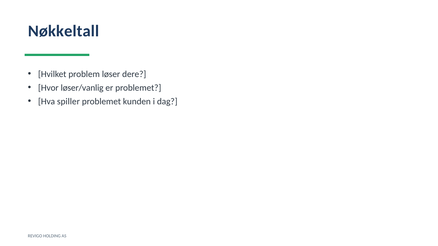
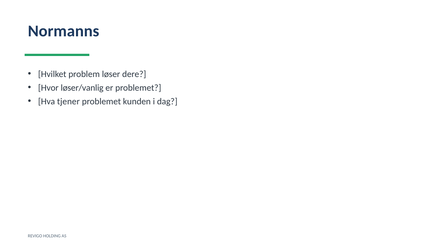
Nøkkeltall: Nøkkeltall -> Normanns (64, 31)
spiller: spiller -> tjener (68, 102)
